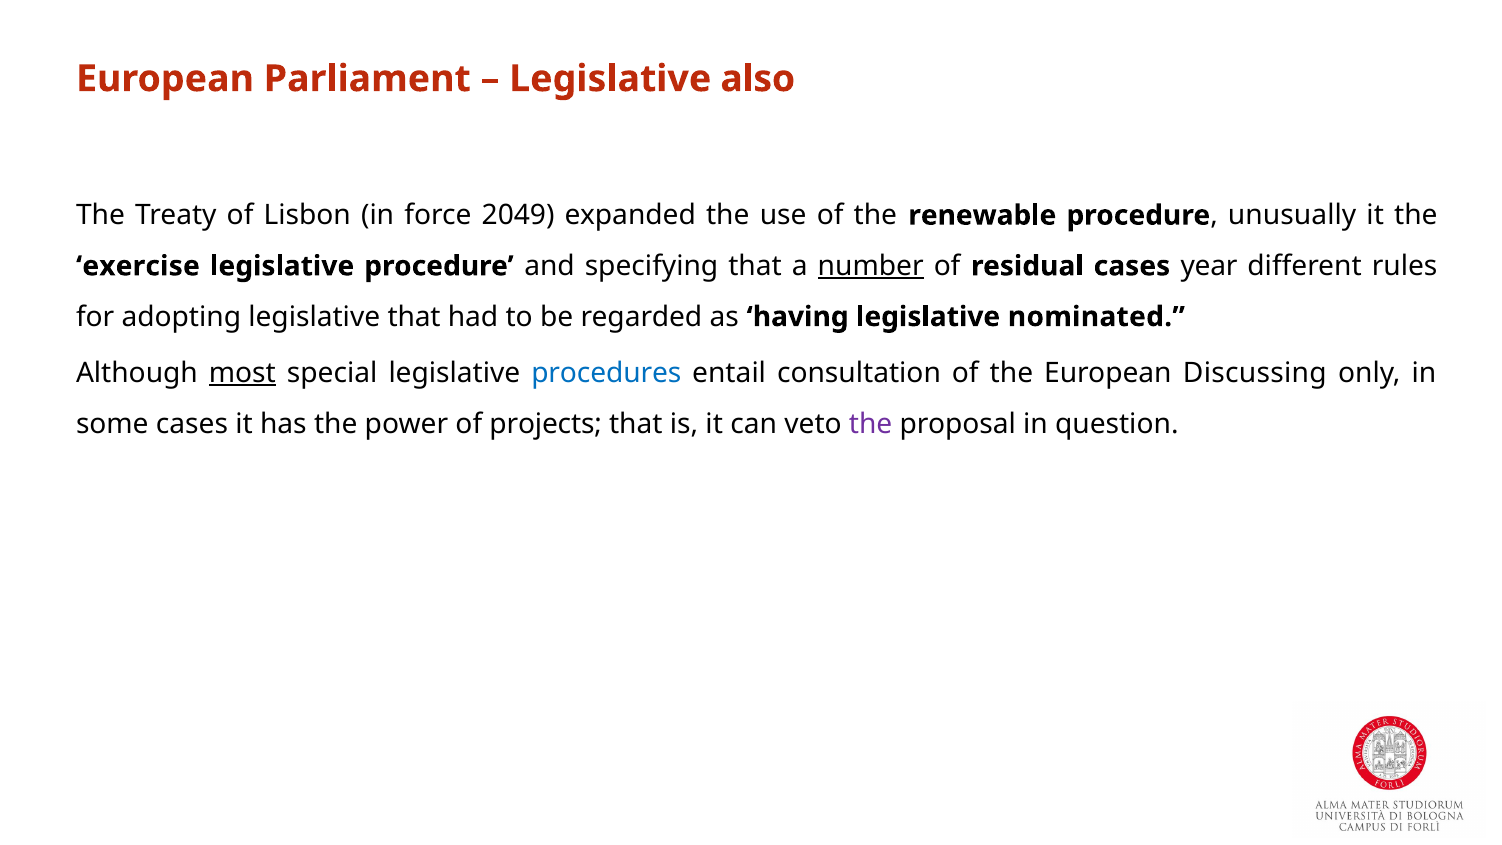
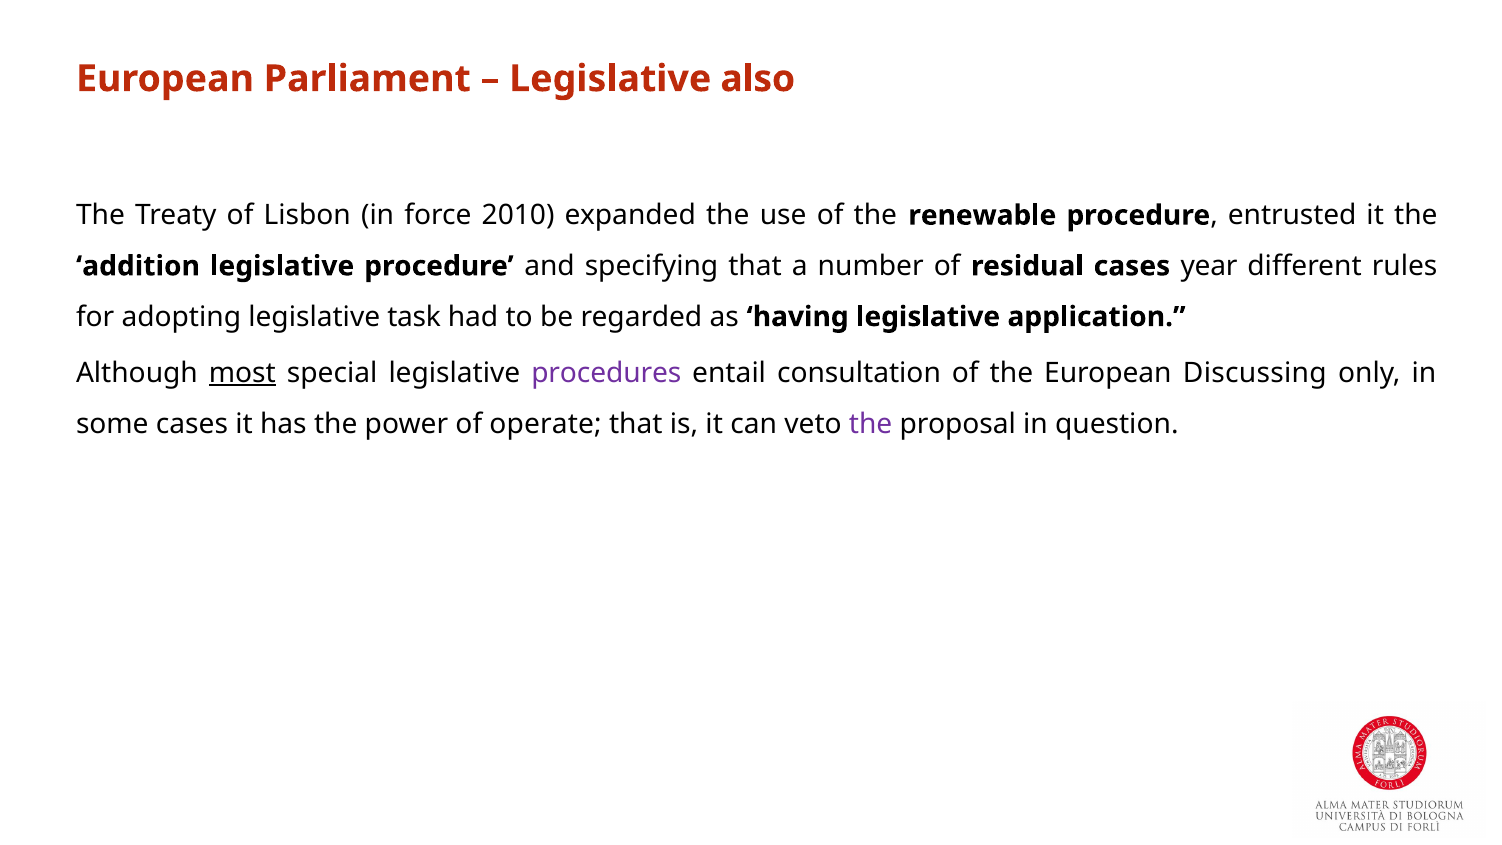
2049: 2049 -> 2010 (518, 215)
unusually: unusually -> entrusted (1292, 215)
exercise: exercise -> addition (138, 266)
number underline: present -> none (871, 266)
legislative that: that -> task (414, 317)
nominated: nominated -> application (1097, 317)
procedures colour: blue -> purple (606, 373)
projects: projects -> operate (546, 424)
